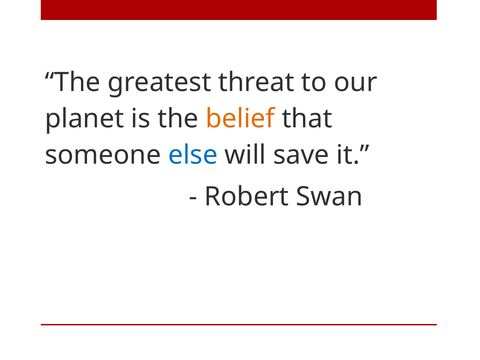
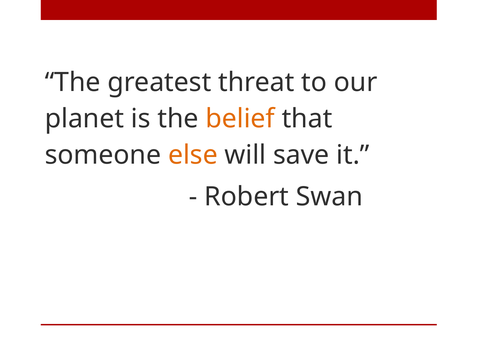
else colour: blue -> orange (193, 155)
